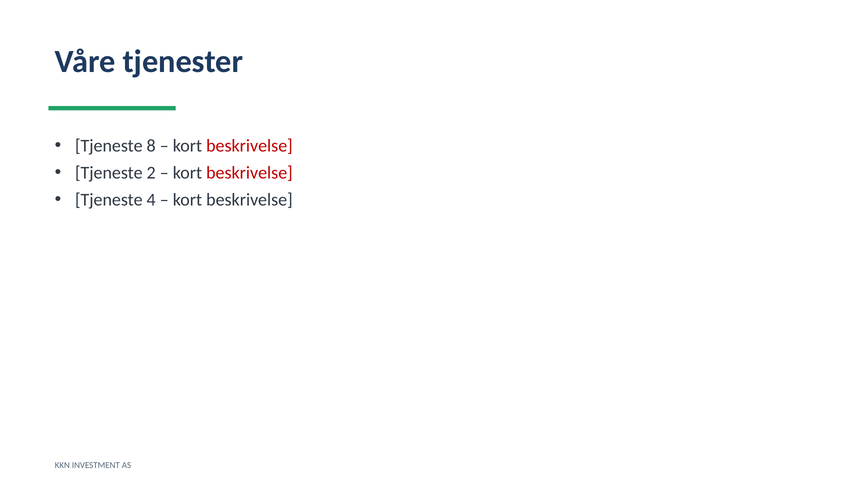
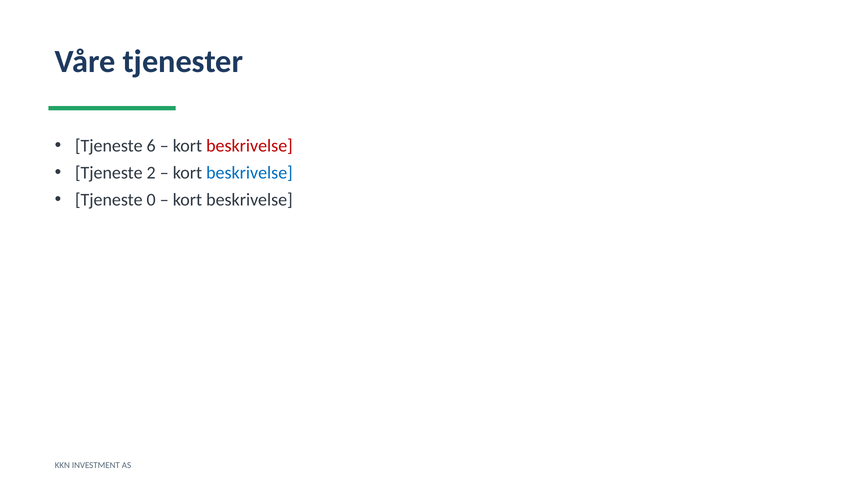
8: 8 -> 6 (151, 146)
beskrivelse colour: red -> blue (249, 173)
4: 4 -> 0 (151, 200)
